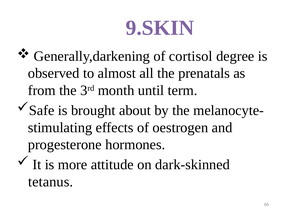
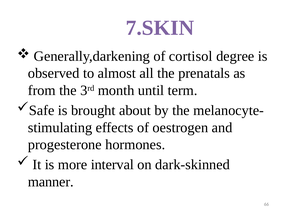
9.SKIN: 9.SKIN -> 7.SKIN (160, 28)
attitude: attitude -> interval (112, 165)
tetanus: tetanus -> manner (51, 182)
